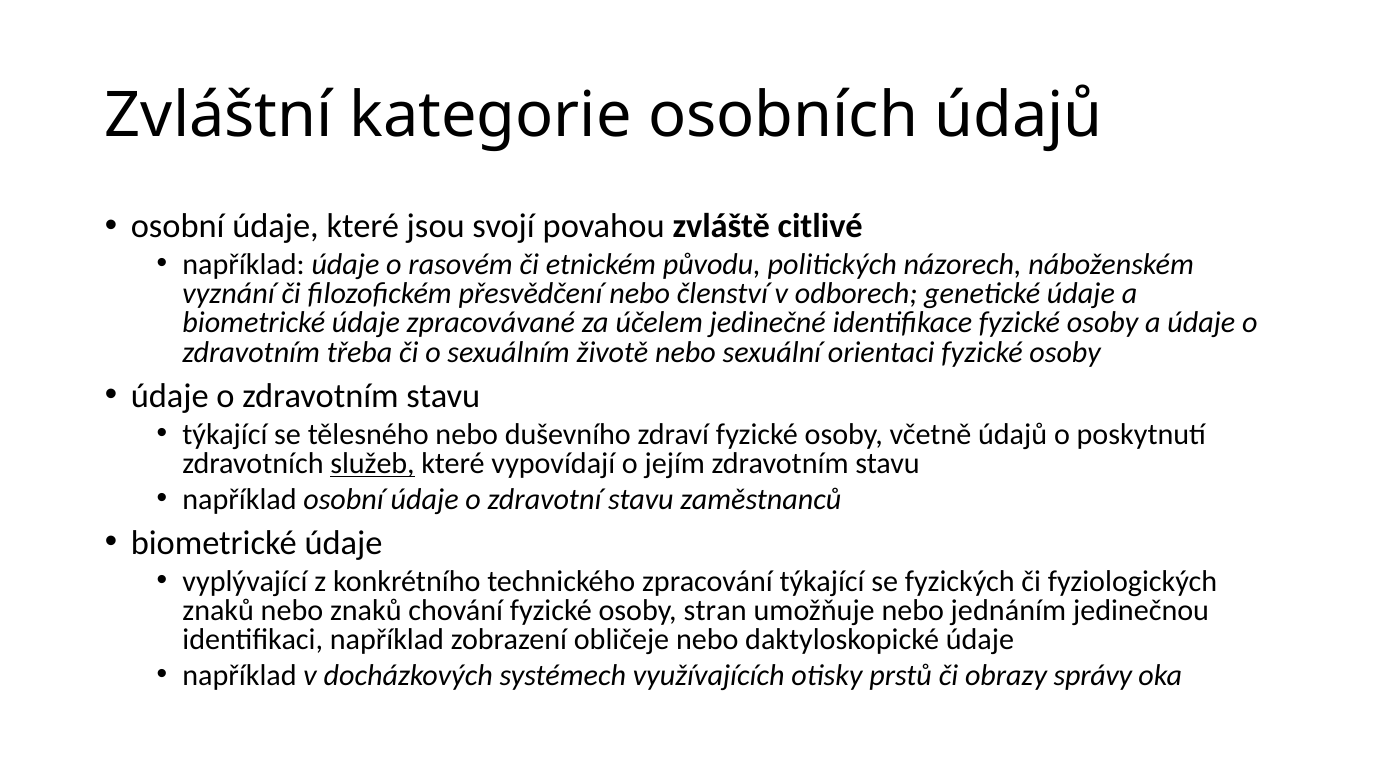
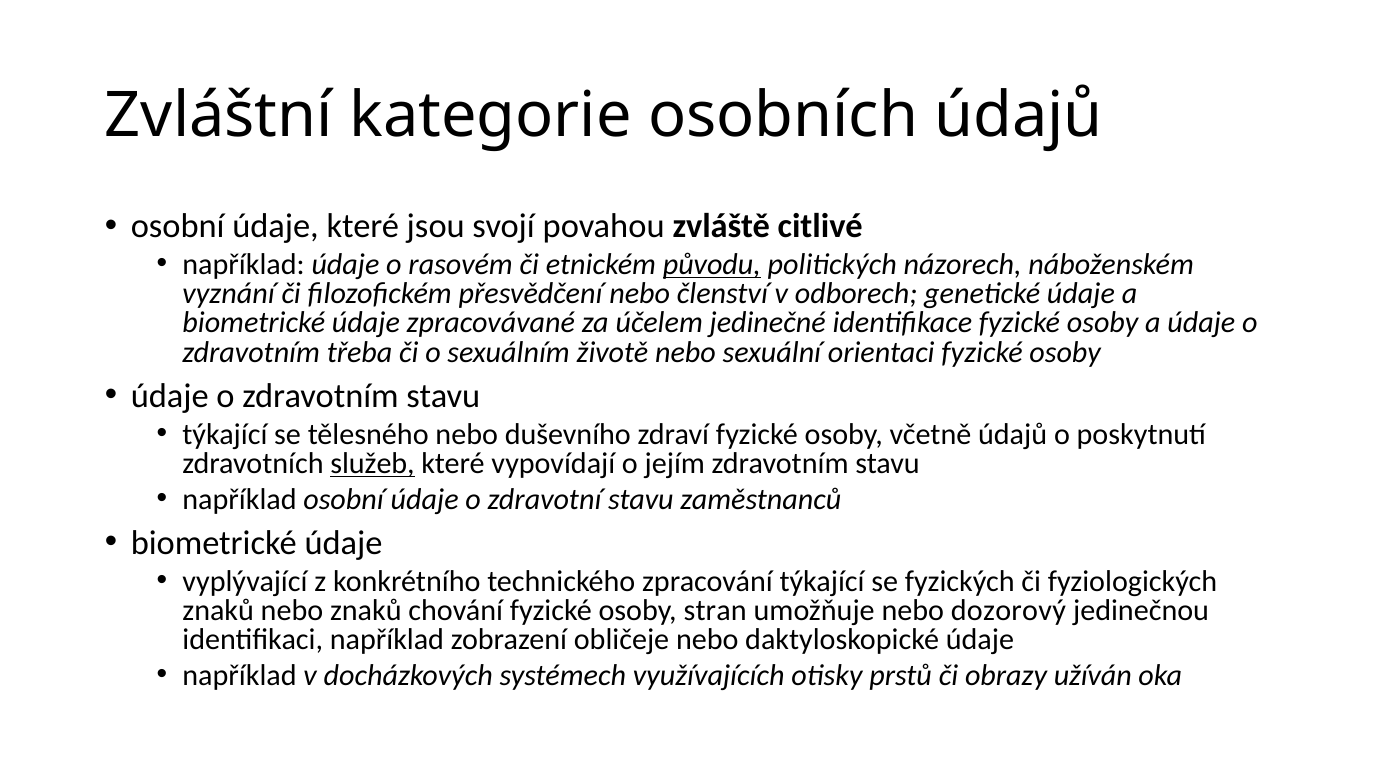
původu underline: none -> present (712, 265)
jednáním: jednáním -> dozorový (1008, 611)
správy: správy -> užíván (1093, 676)
